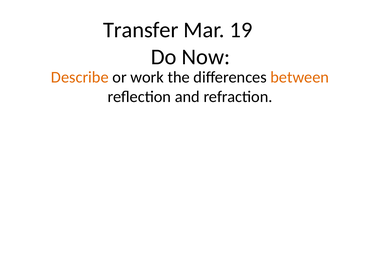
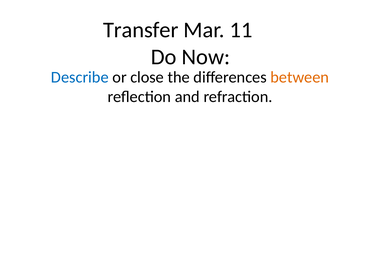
19: 19 -> 11 (241, 30)
Describe colour: orange -> blue (80, 77)
work: work -> close (147, 77)
